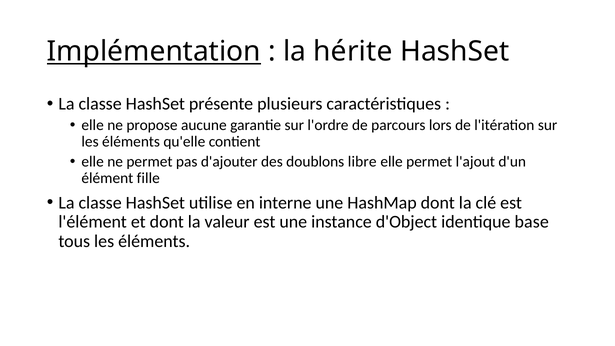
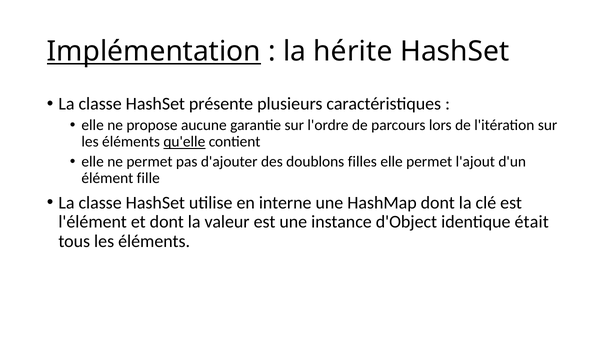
qu'elle underline: none -> present (184, 142)
libre: libre -> filles (362, 162)
base: base -> était (532, 222)
